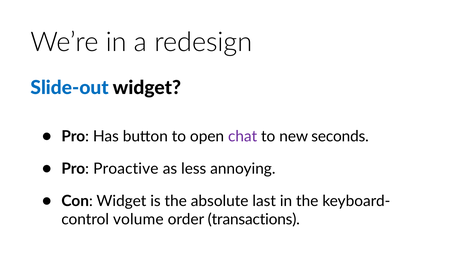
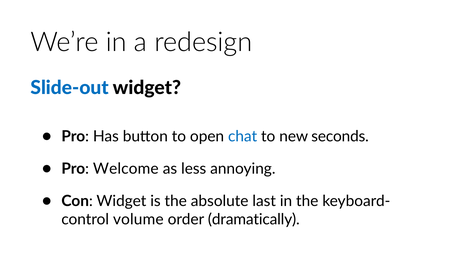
chat colour: purple -> blue (243, 137)
Proactive: Proactive -> Welcome (126, 169)
transactions: transactions -> dramatically (254, 220)
